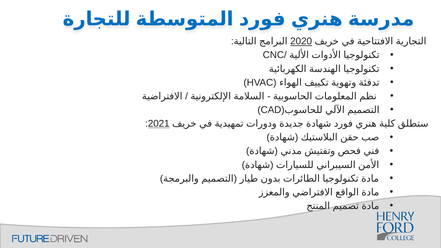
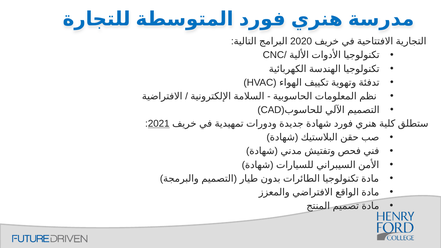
2020 underline: present -> none (301, 41)
